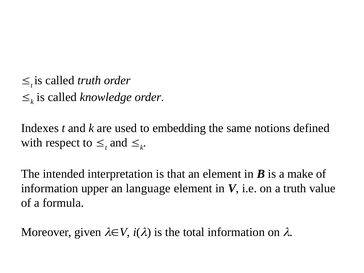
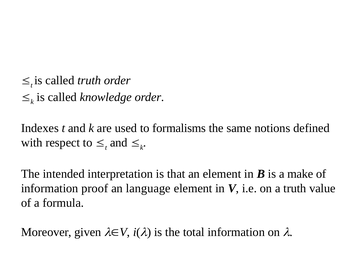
embedding: embedding -> formalisms (179, 128)
upper: upper -> proof (95, 188)
